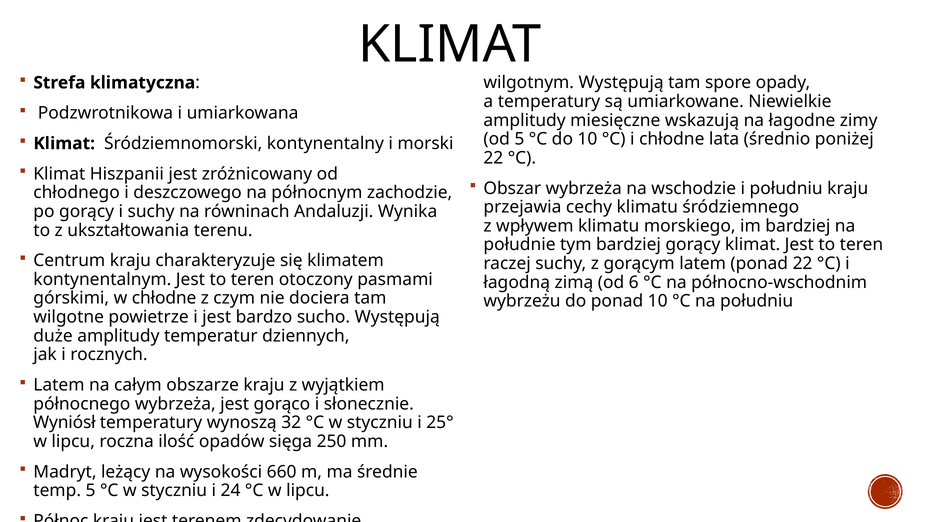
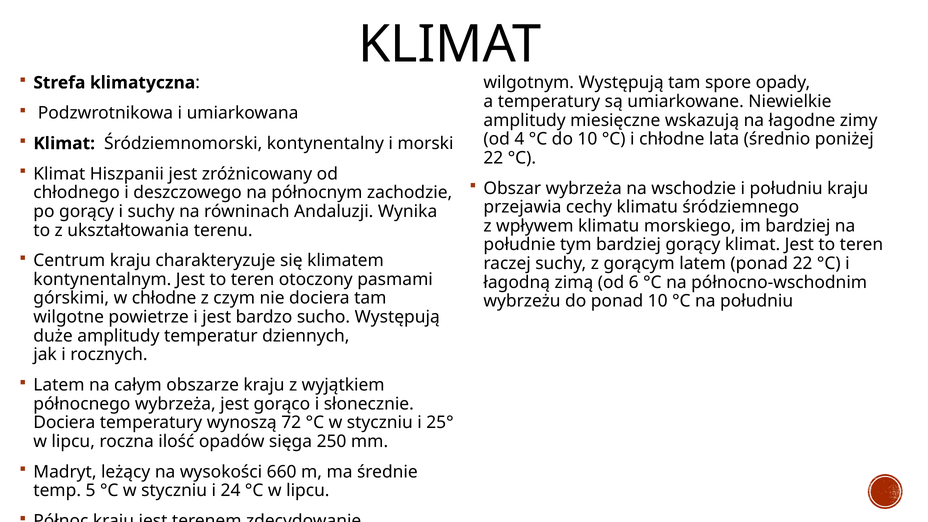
od 5: 5 -> 4 (519, 139)
Wyniósł: Wyniósł -> Dociera (64, 423)
32: 32 -> 72 (291, 423)
